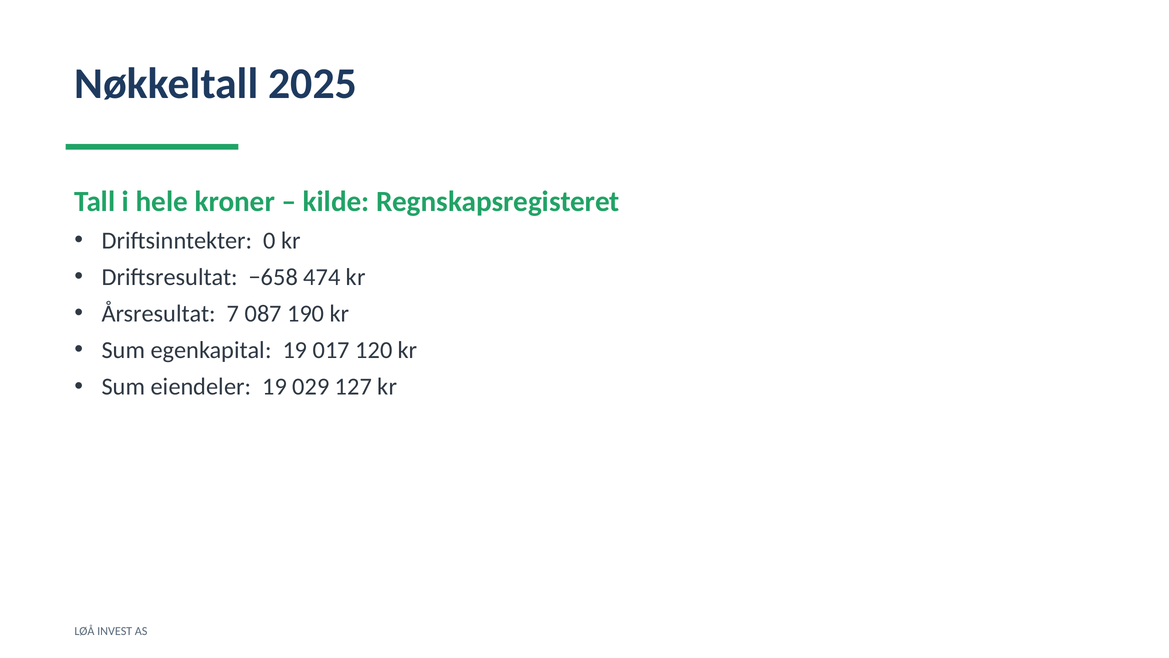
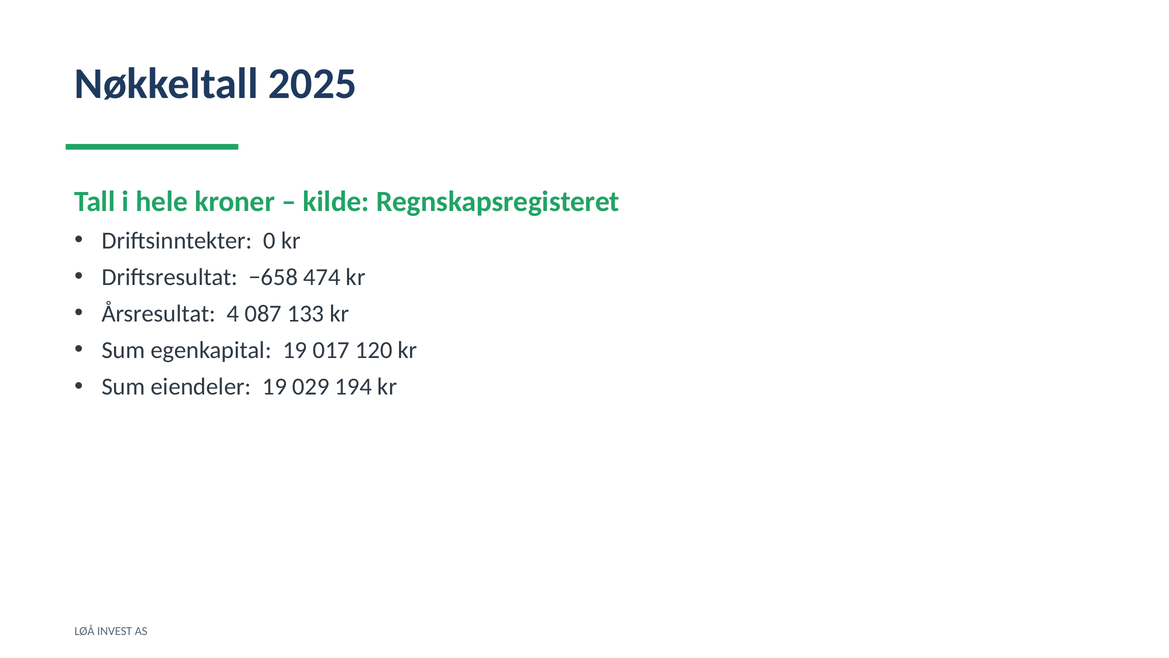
7: 7 -> 4 (233, 313)
190: 190 -> 133 (306, 313)
127: 127 -> 194 (353, 387)
